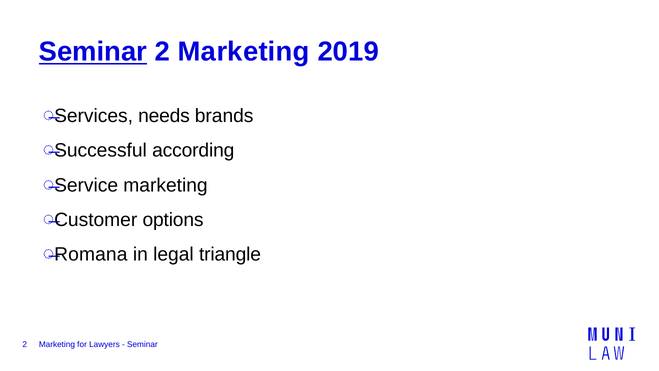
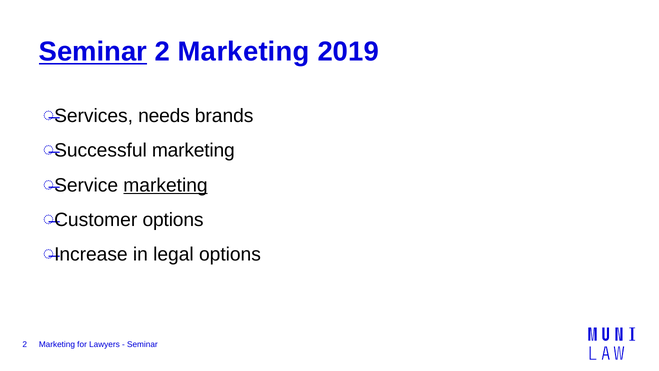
Successful according: according -> marketing (193, 150)
marketing underline: none -> present (165, 185)
Romana: Romana -> Increase (91, 254)
legal triangle: triangle -> options (230, 254)
